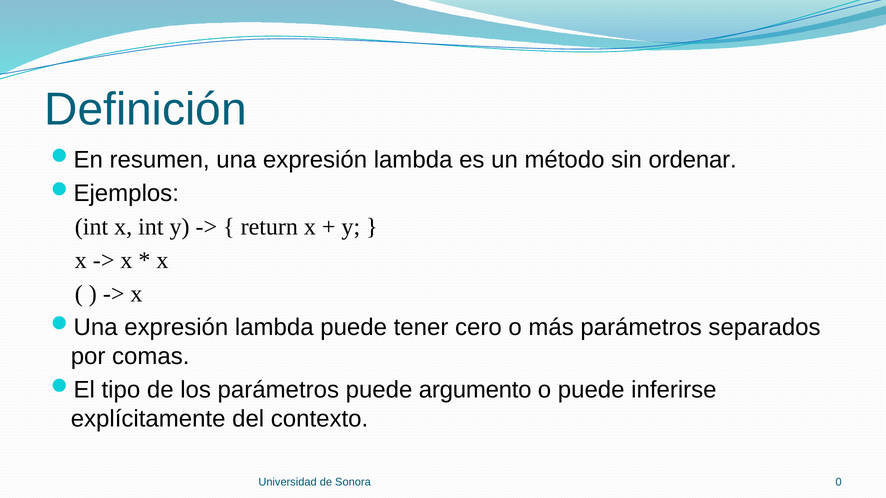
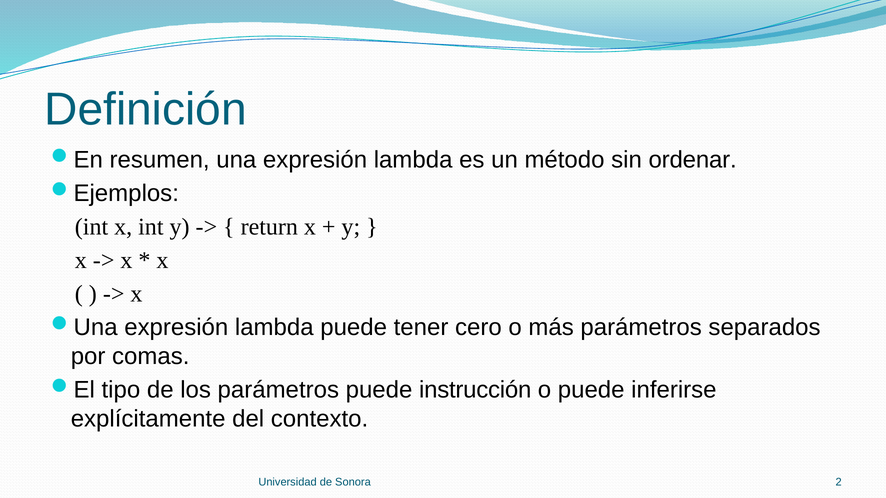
argumento: argumento -> instrucción (475, 390)
0: 0 -> 2 (839, 483)
